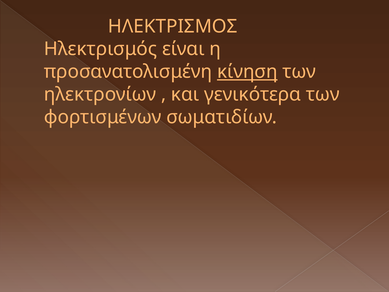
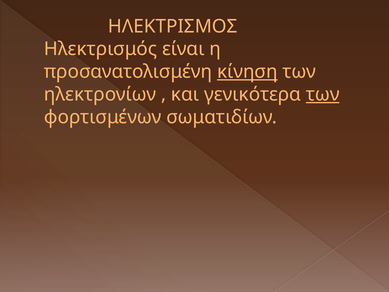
των underline: none -> present (323, 94)
